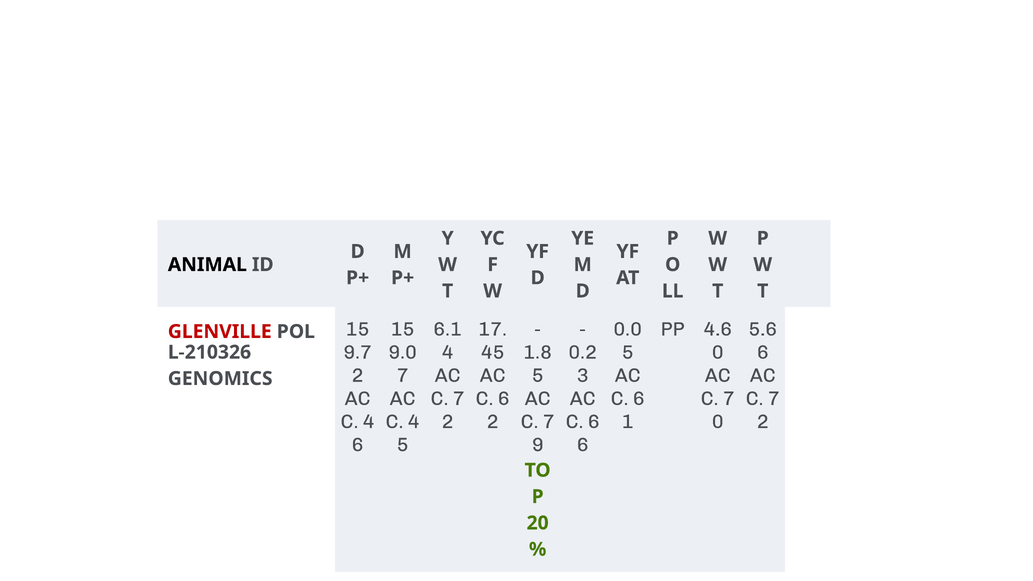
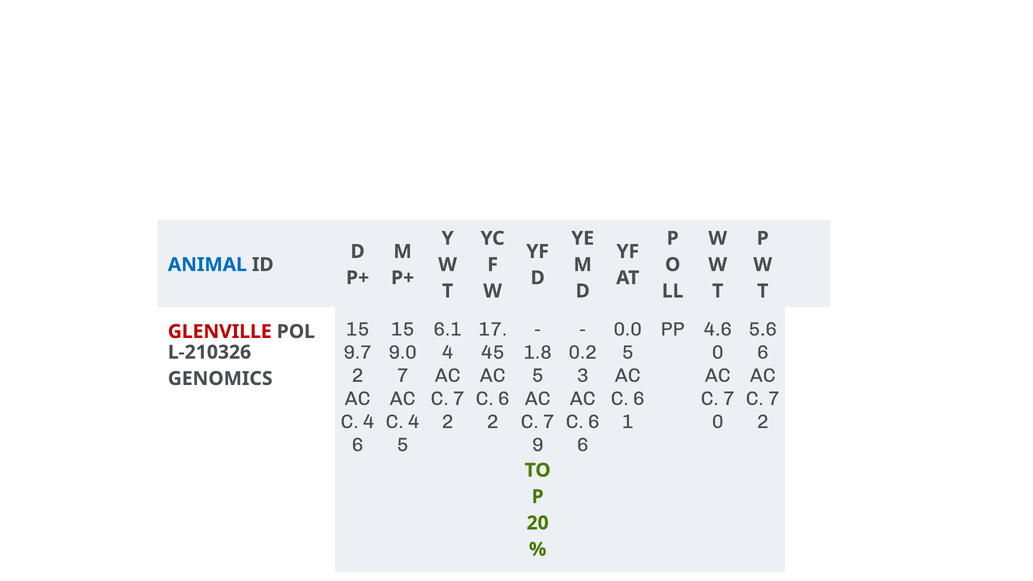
ANIMAL colour: black -> blue (207, 265)
